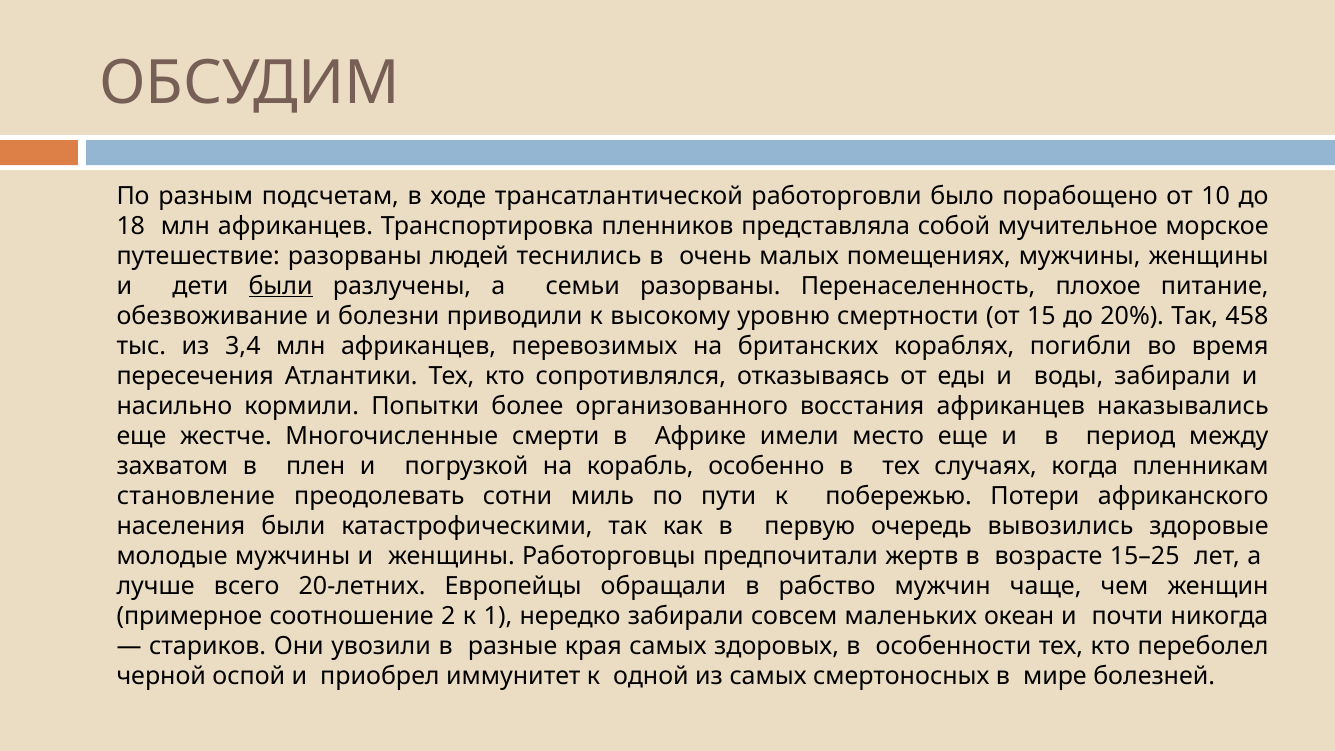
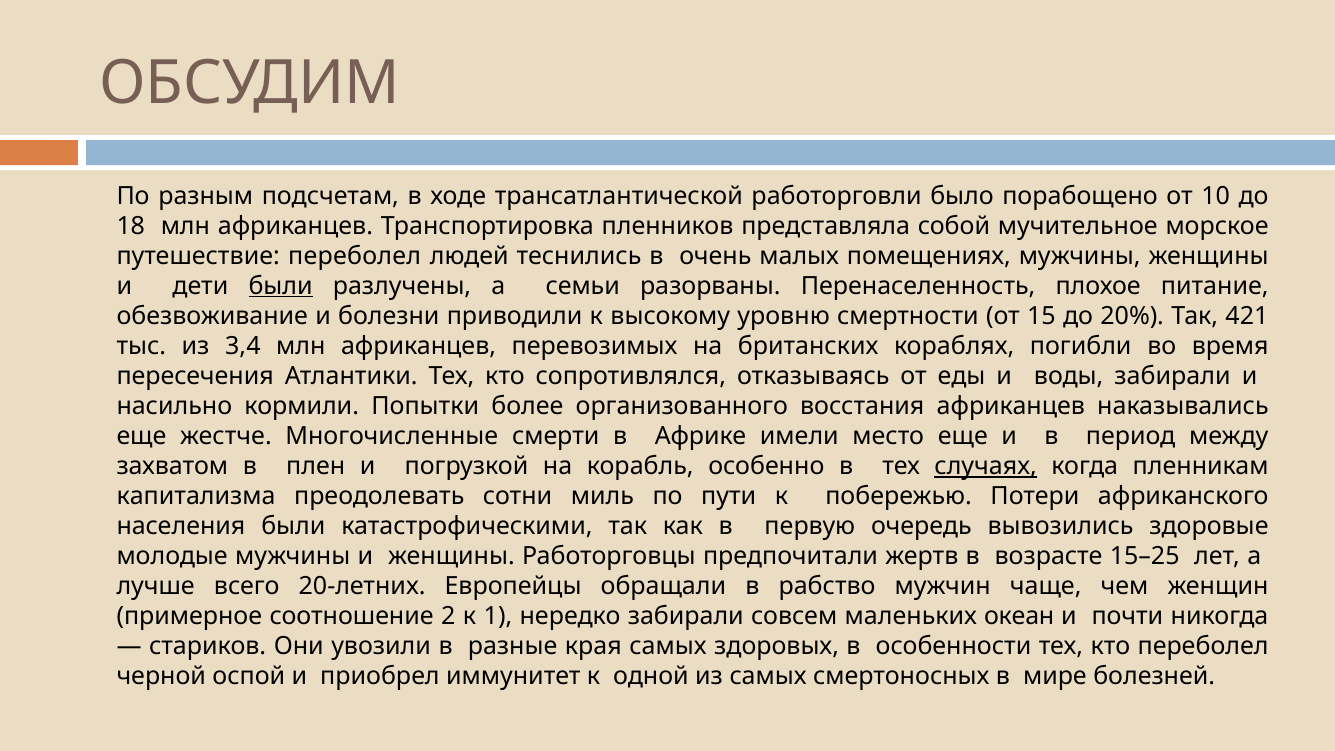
путешествие разорваны: разорваны -> переболел (355, 256)
458: 458 -> 421 (1247, 316)
случаях underline: none -> present (986, 466)
становление: становление -> капитализма (196, 496)
